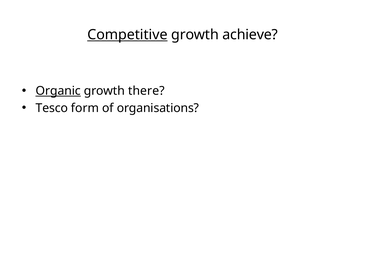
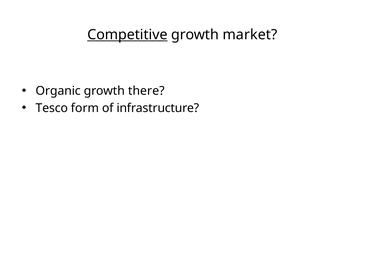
achieve: achieve -> market (250, 35)
Organic underline: present -> none (58, 91)
organisations: organisations -> infrastructure (158, 108)
